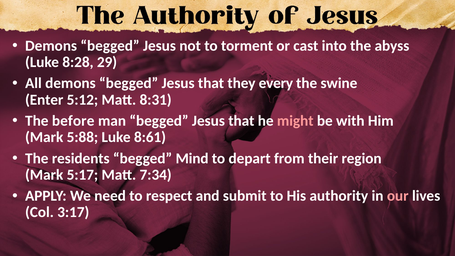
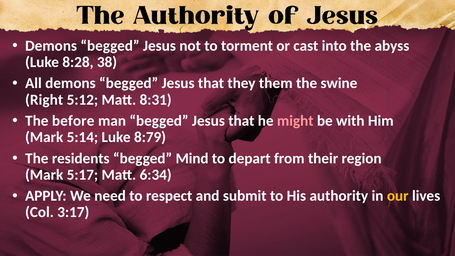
29: 29 -> 38 (107, 62)
every: every -> them (276, 83)
Enter: Enter -> Right (44, 100)
5:88: 5:88 -> 5:14 (82, 137)
8:61: 8:61 -> 8:79 (150, 137)
7:34: 7:34 -> 6:34 (156, 175)
our colour: pink -> yellow (398, 196)
